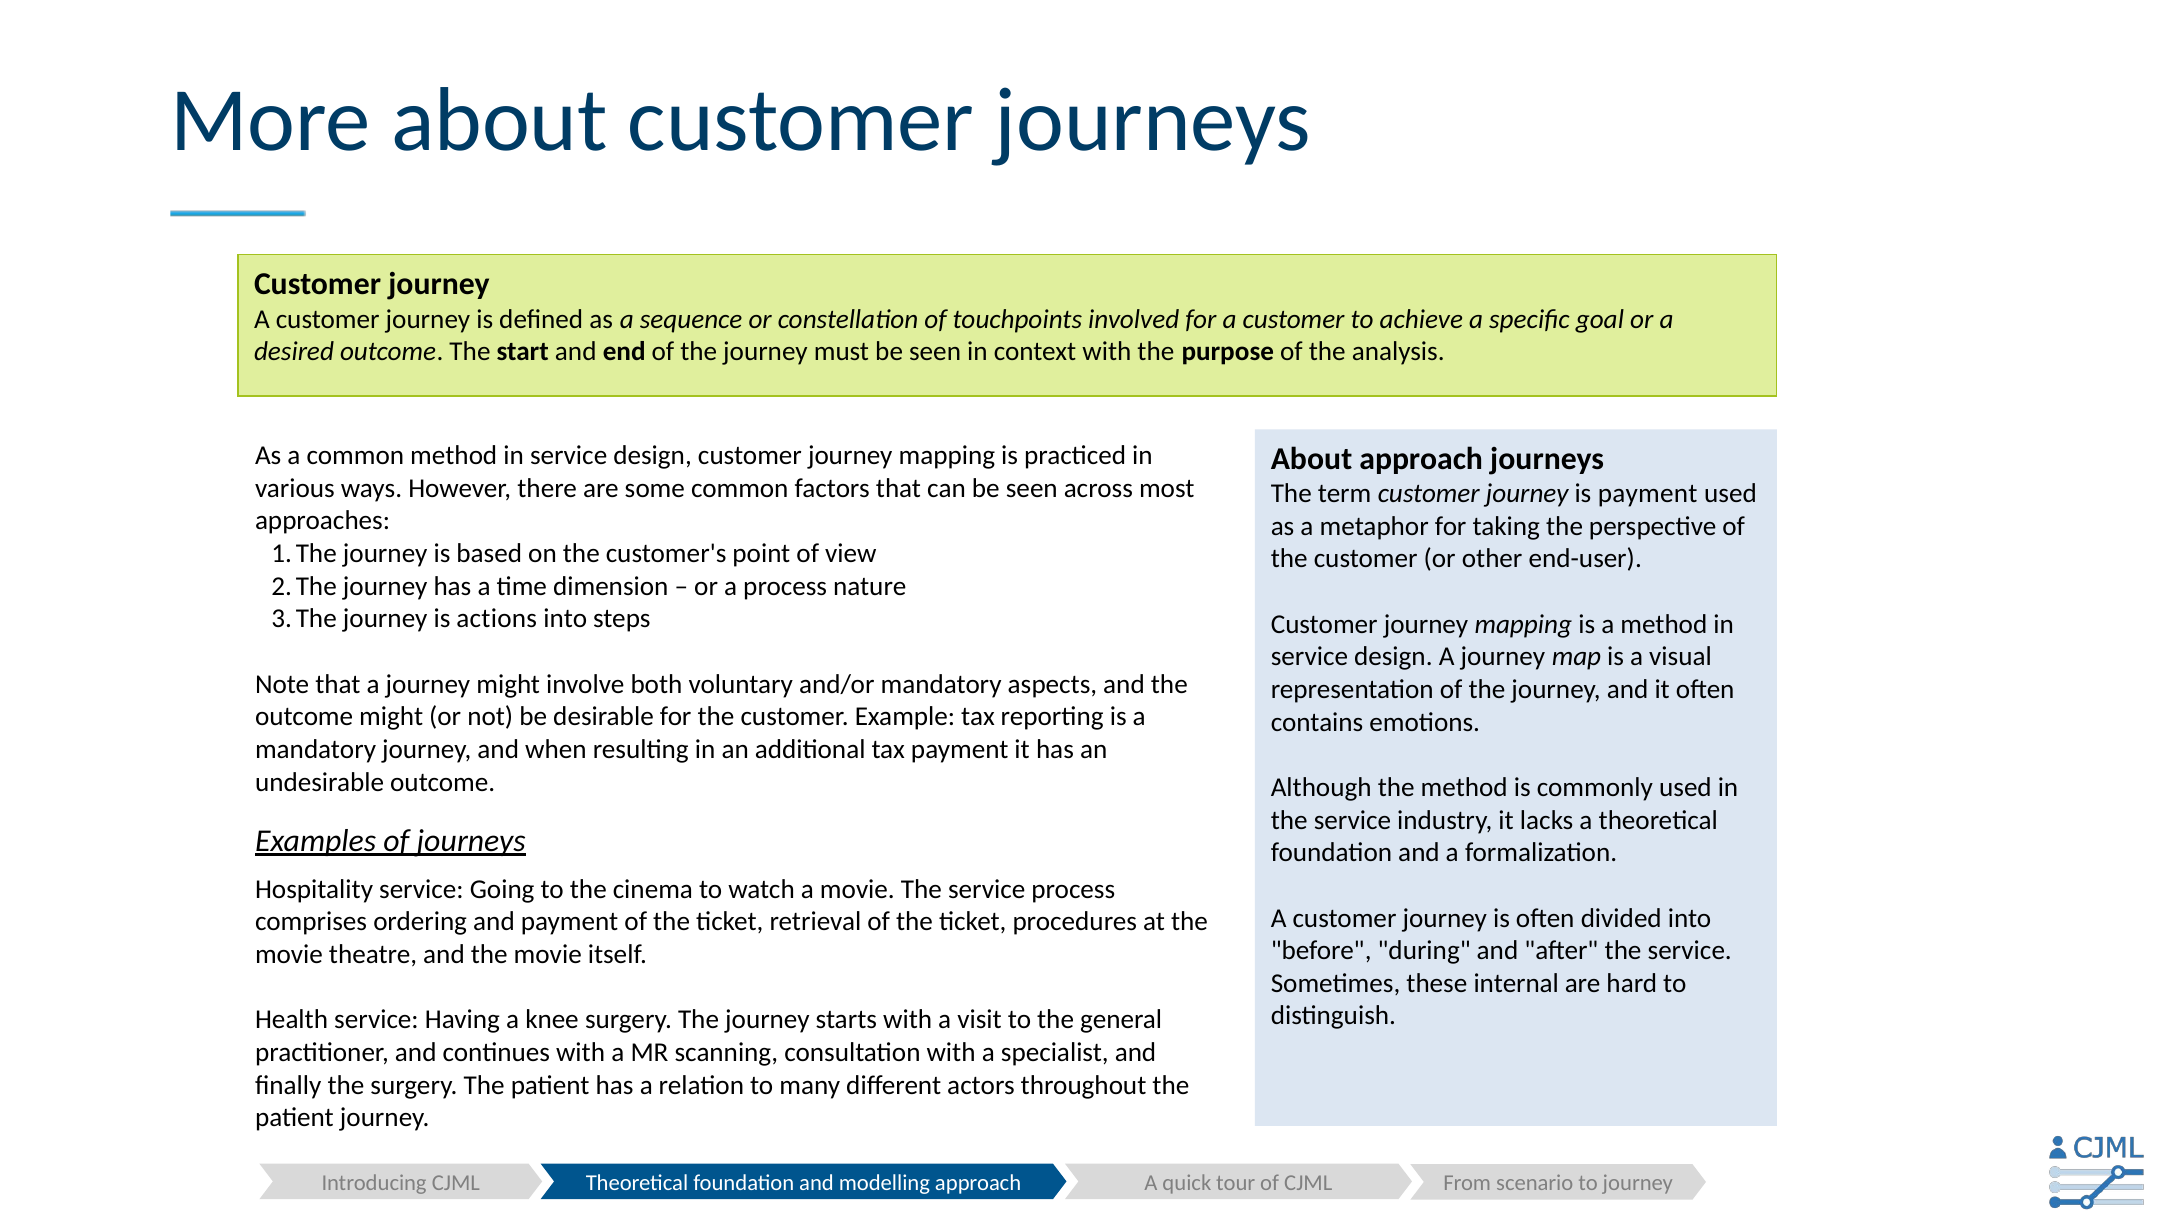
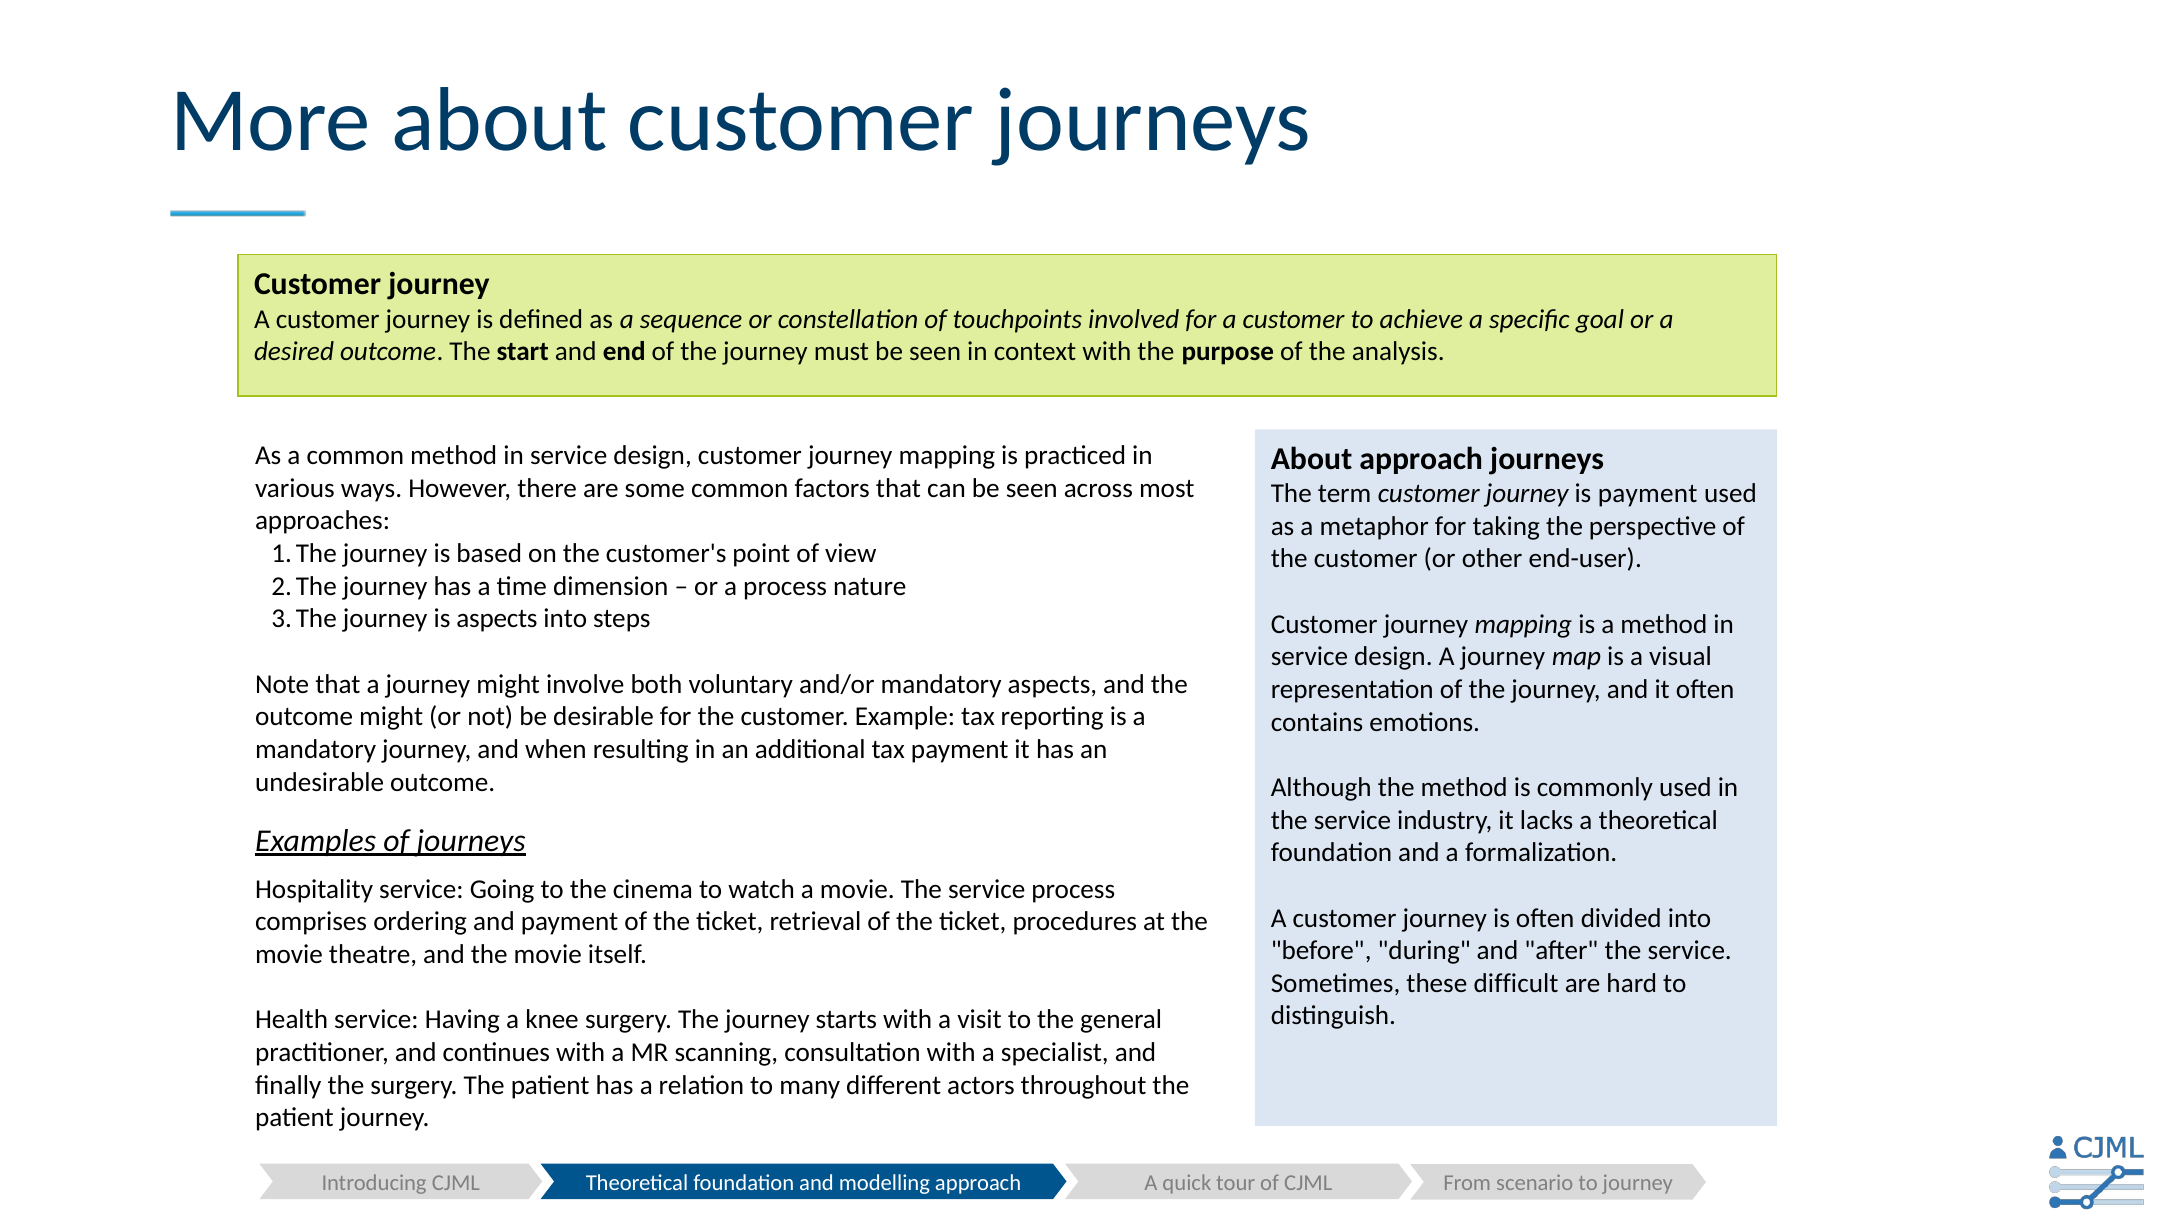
is actions: actions -> aspects (497, 619)
internal: internal -> difficult (1516, 983)
